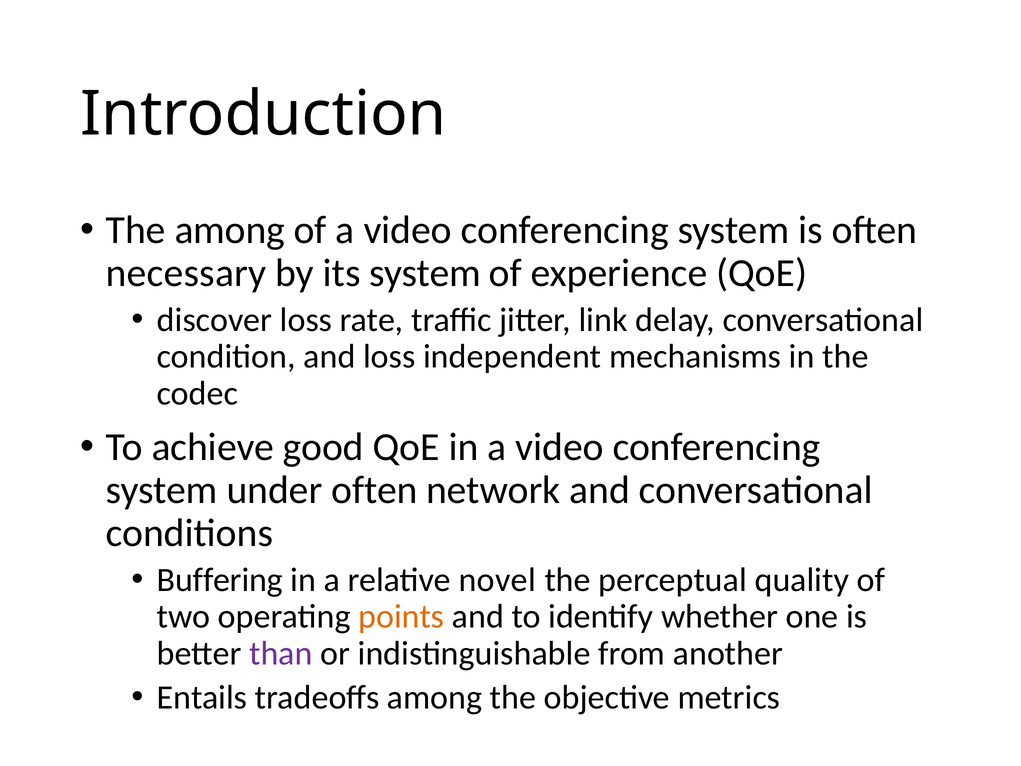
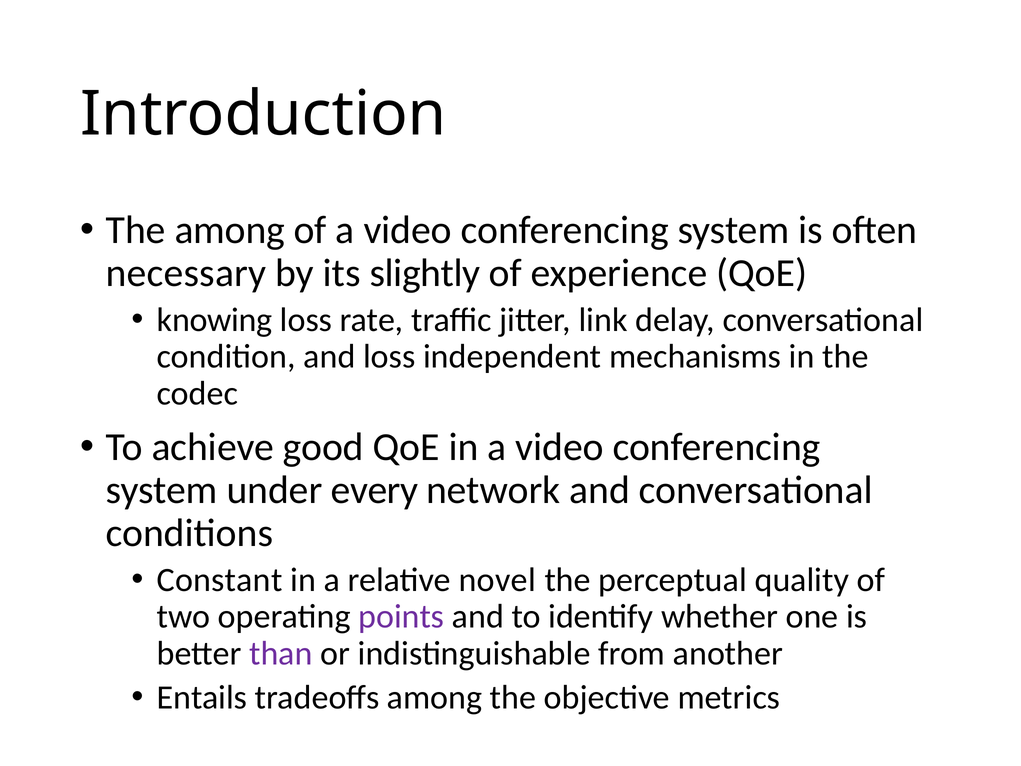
its system: system -> slightly (425, 273)
discover: discover -> knowing (215, 320)
under often: often -> every (375, 490)
Buffering: Buffering -> Constant (220, 580)
points colour: orange -> purple (401, 616)
